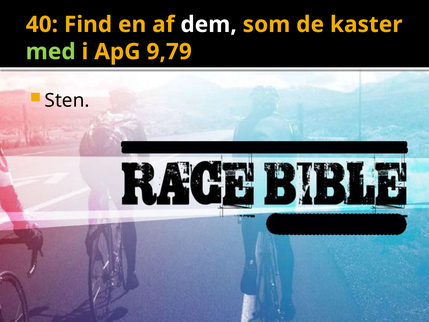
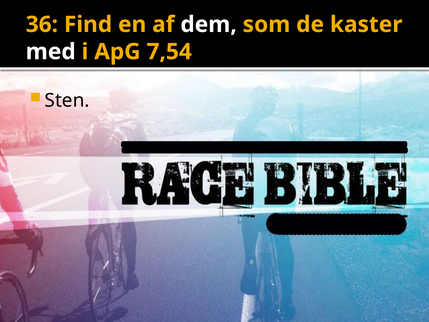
40: 40 -> 36 (42, 24)
med colour: light green -> white (51, 52)
9,79: 9,79 -> 7,54 (169, 52)
